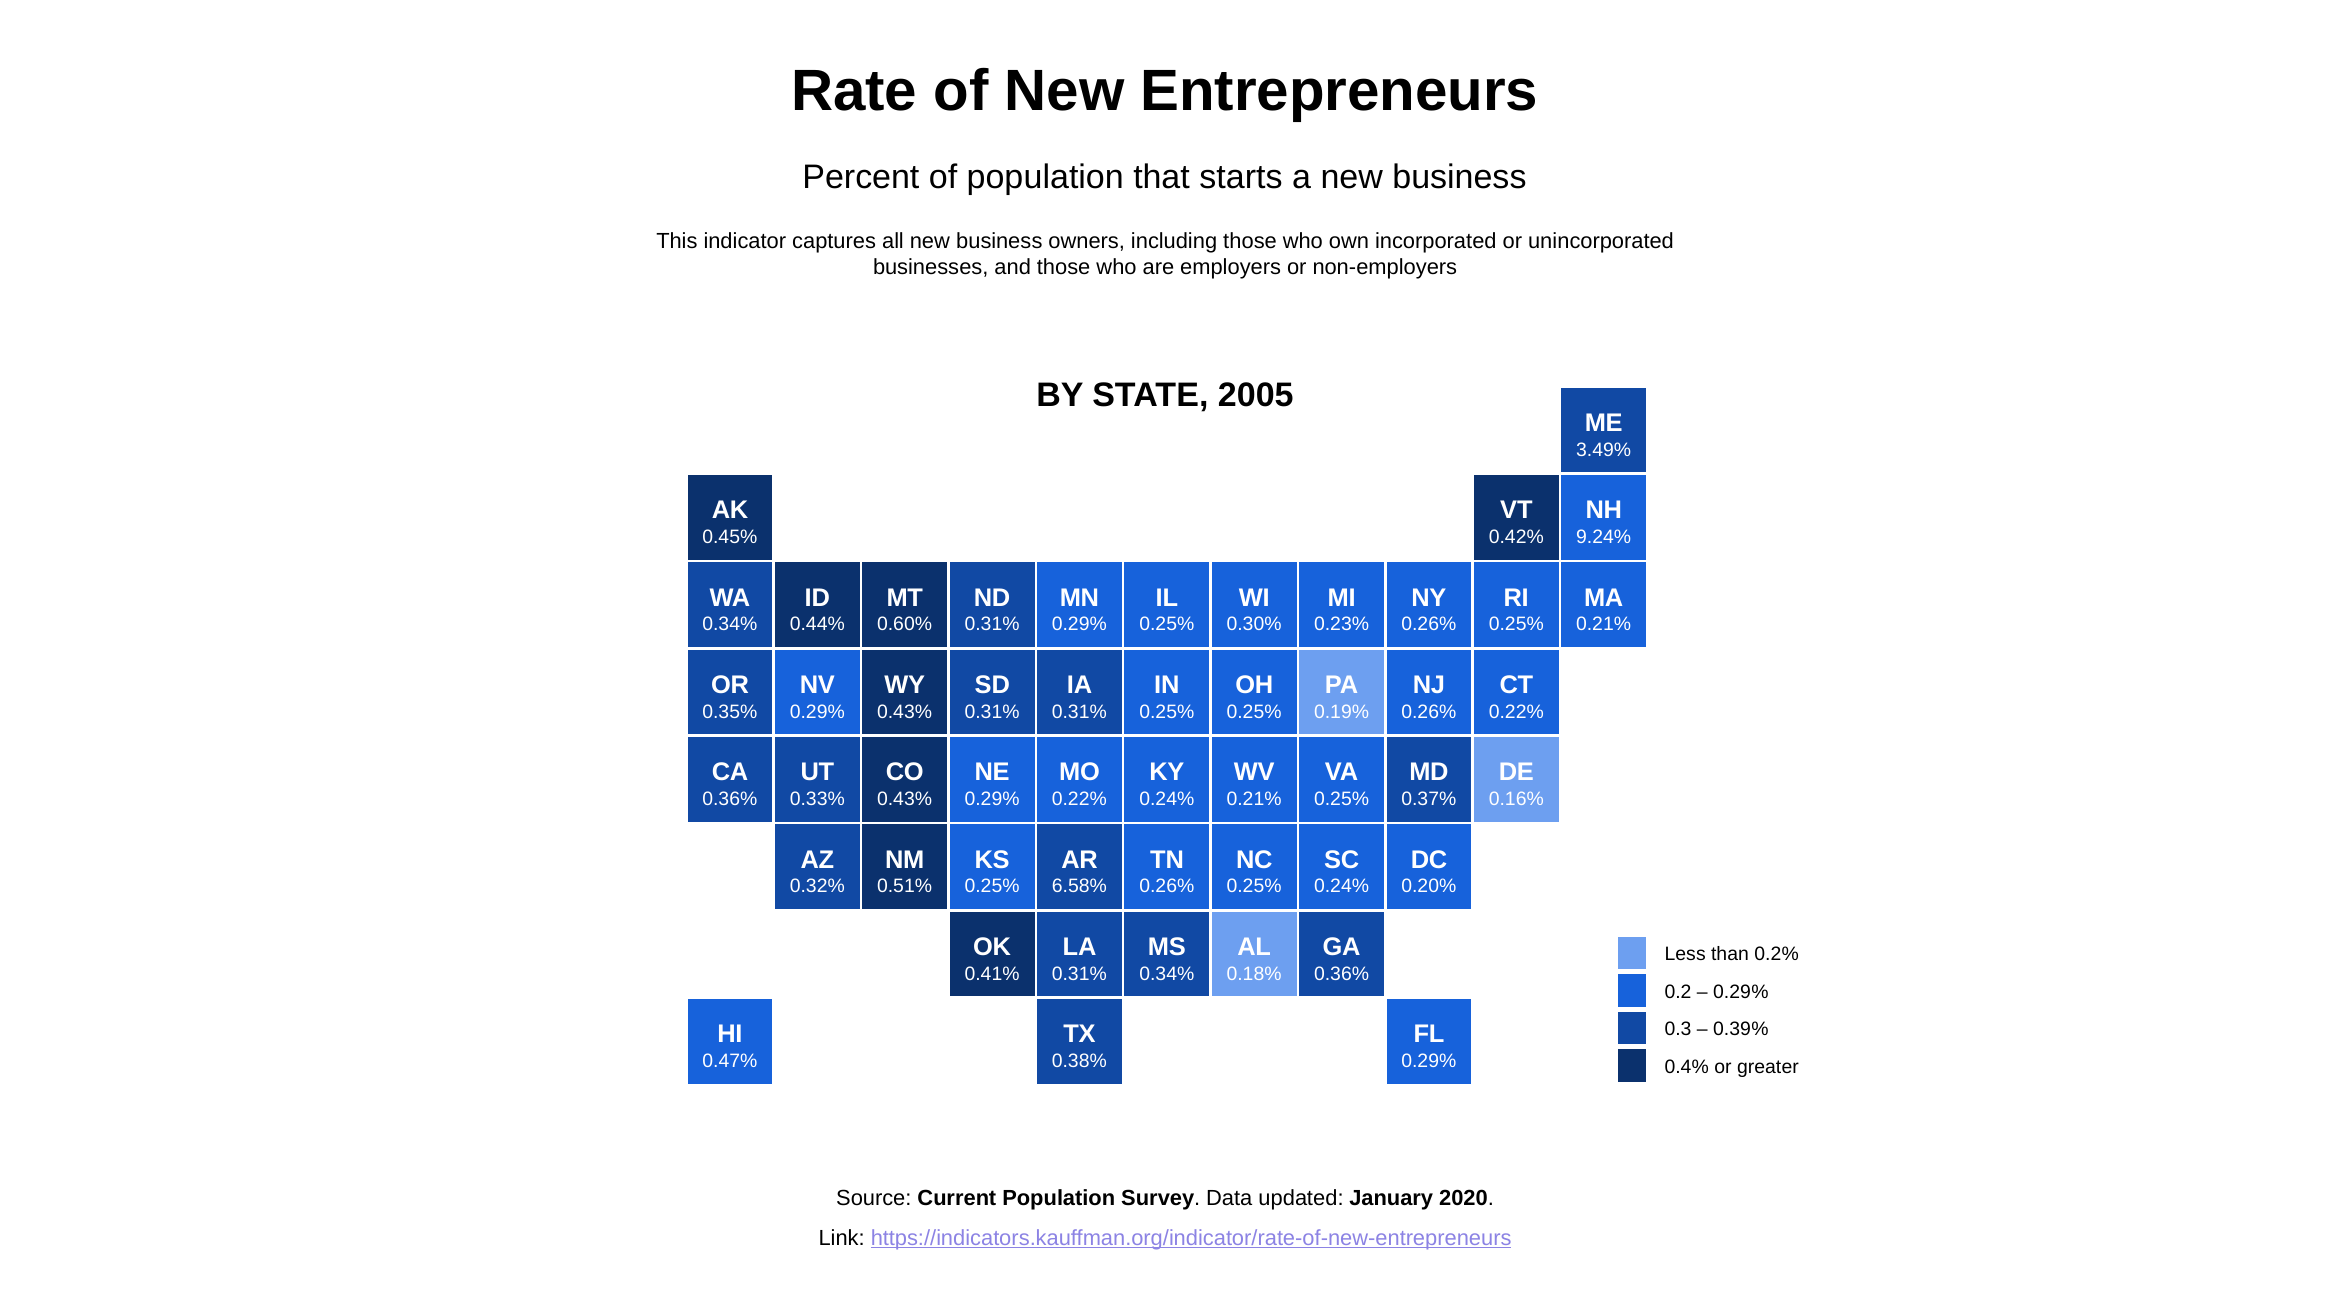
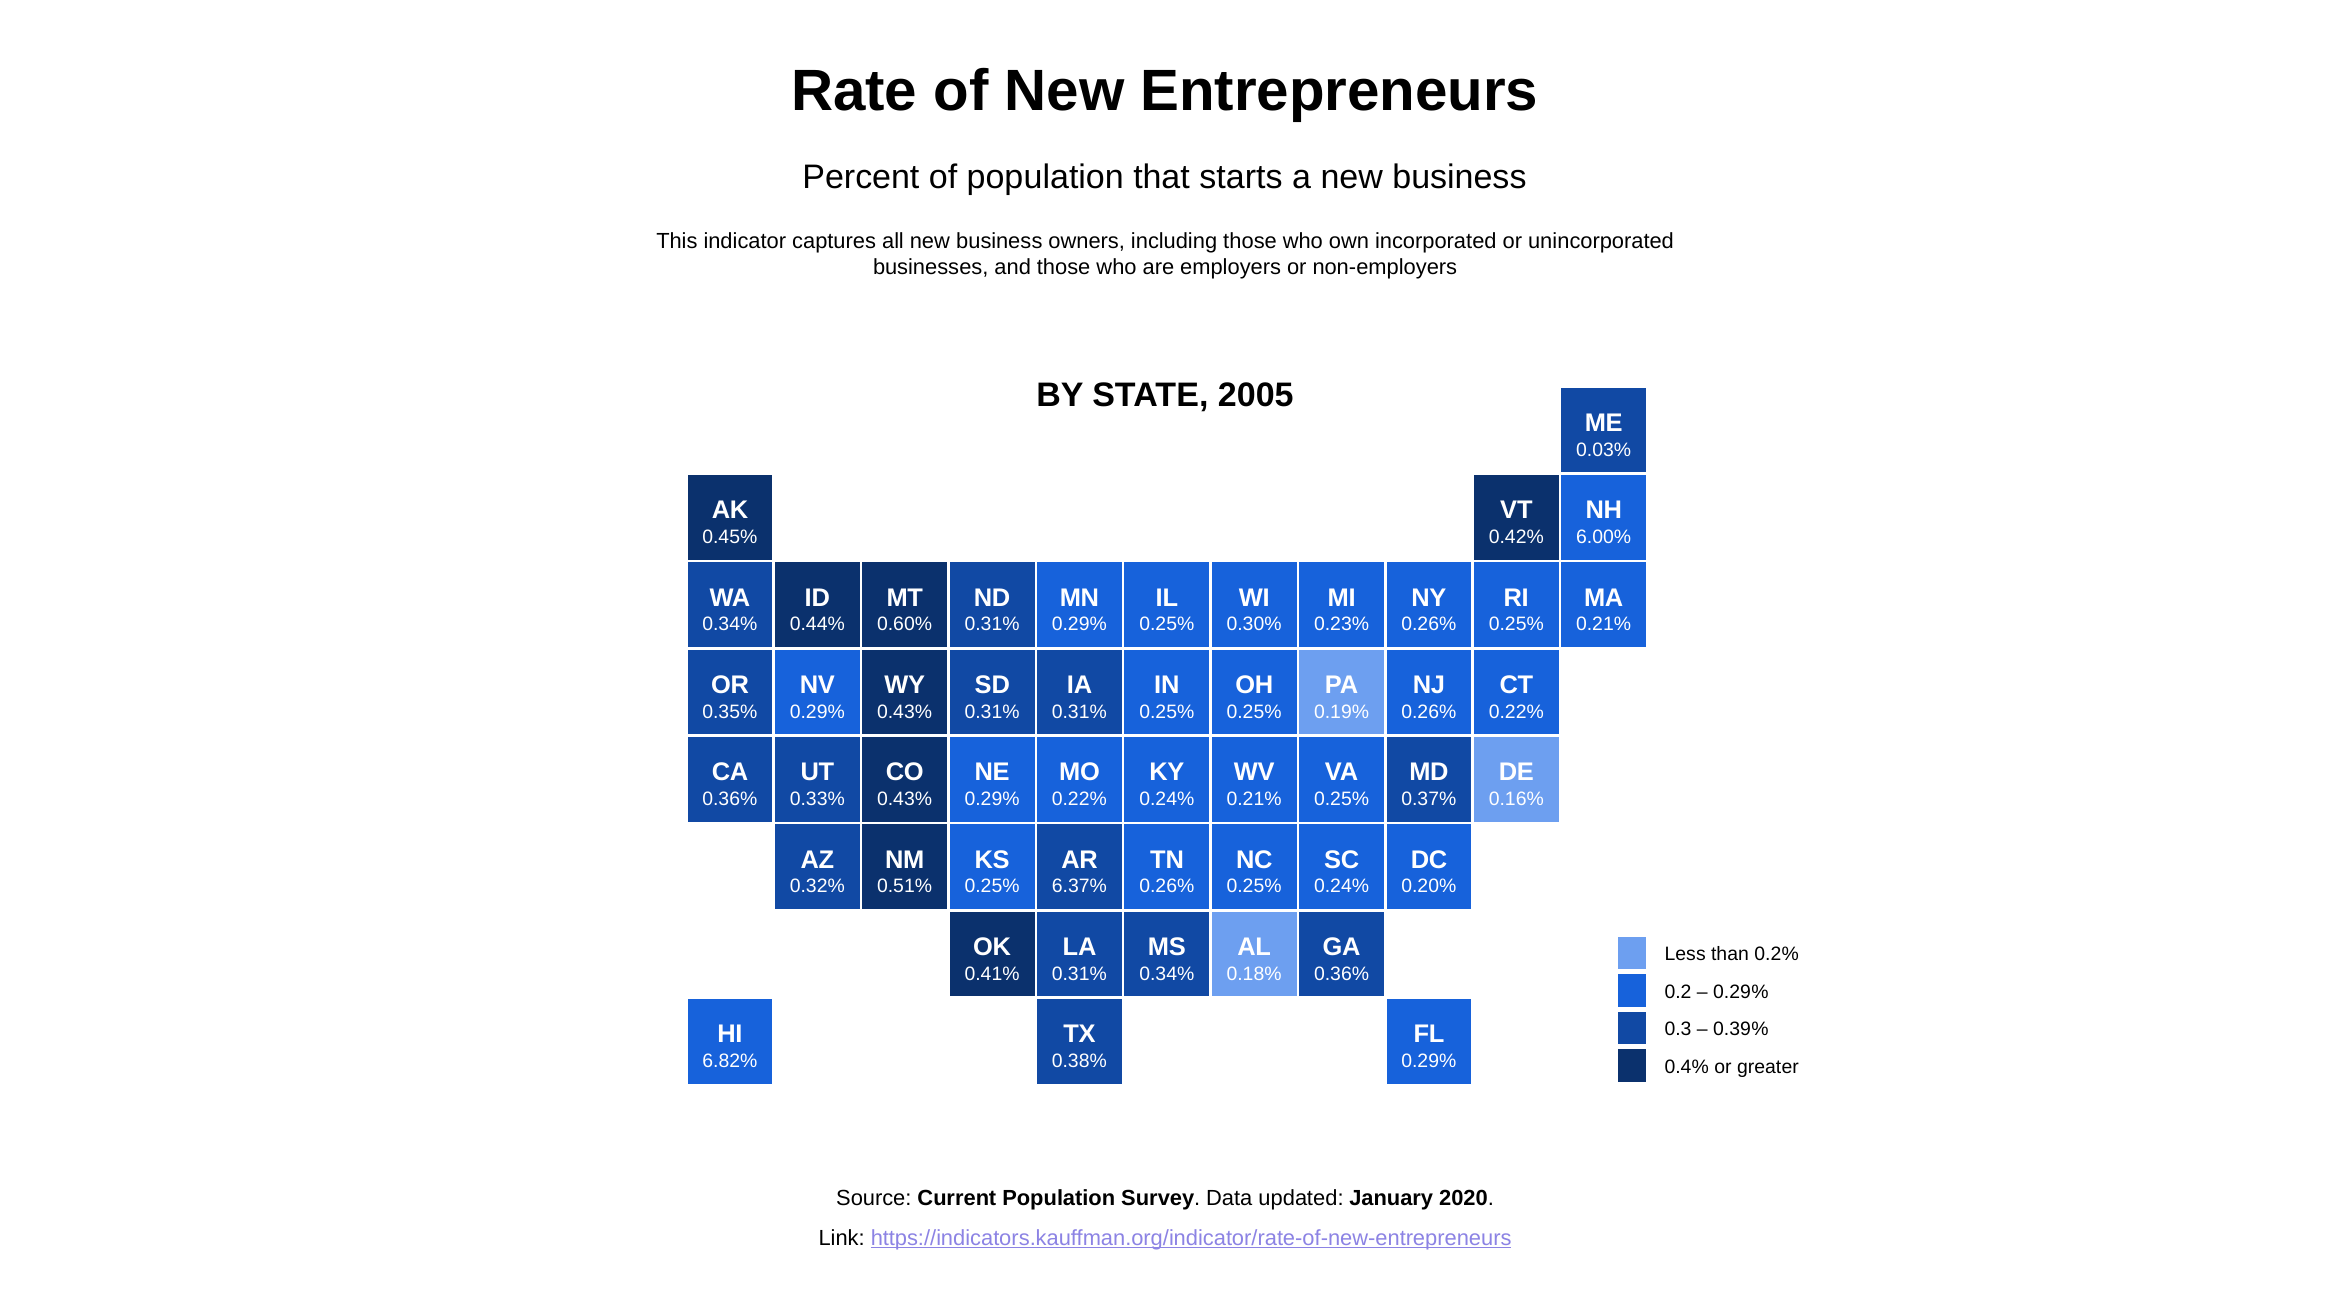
3.49%: 3.49% -> 0.03% (1604, 450)
9.24%: 9.24% -> 6.00% (1604, 537)
6.58%: 6.58% -> 6.37% (1079, 887)
0.47%: 0.47% -> 6.82% (730, 1062)
